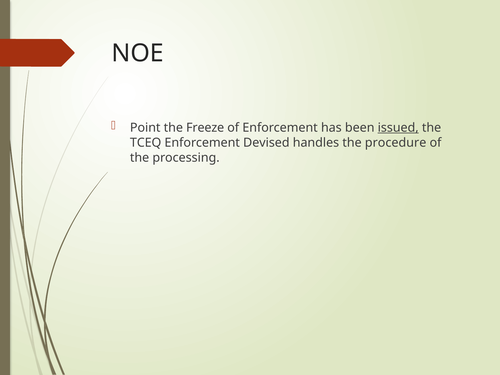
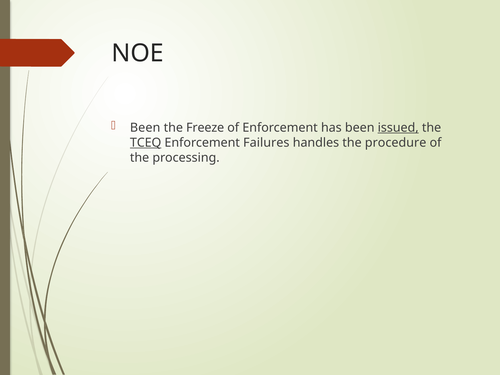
Point: Point -> Been (145, 128)
TCEQ underline: none -> present (146, 143)
Devised: Devised -> Failures (266, 143)
